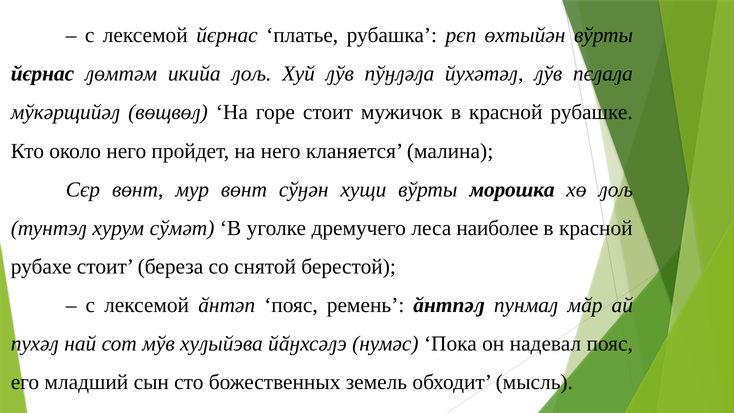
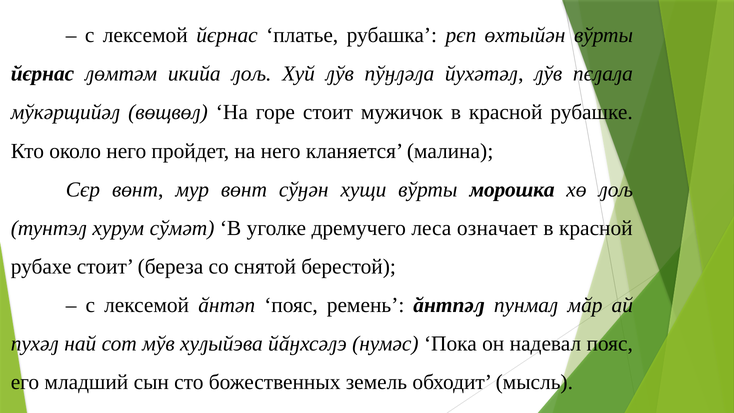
наиболее: наиболее -> означает (497, 228)
